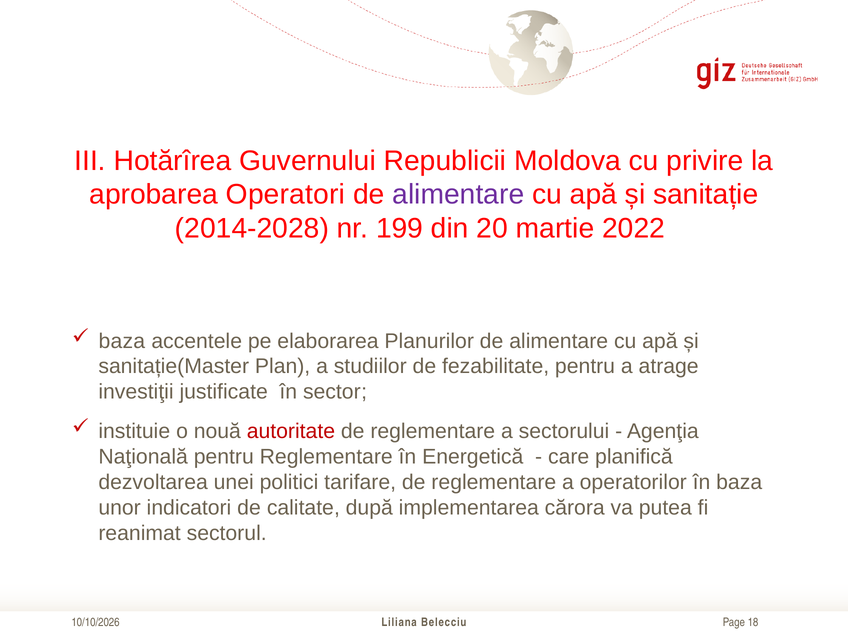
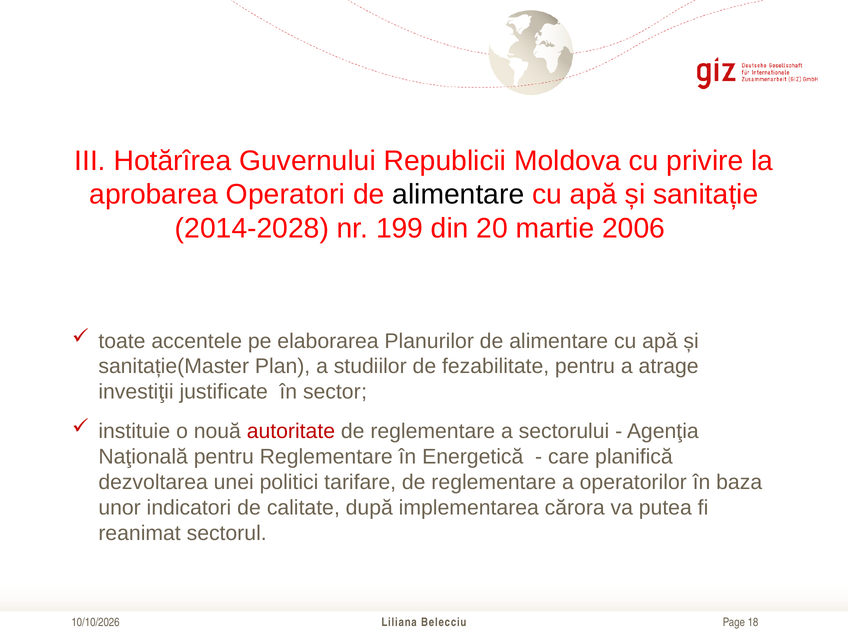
alimentare colour: purple -> black (458, 195)
2022: 2022 -> 2006 (634, 229)
baza: baza -> toate (122, 341)
